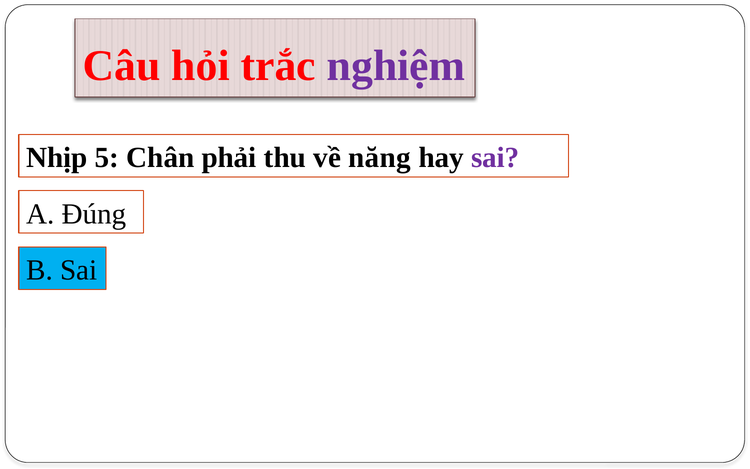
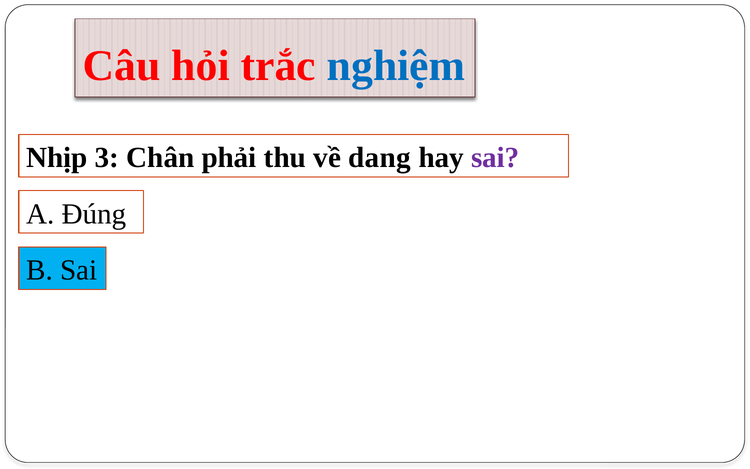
nghiệm colour: purple -> blue (396, 66)
5: 5 -> 3 (107, 158)
năng: năng -> dang (380, 158)
